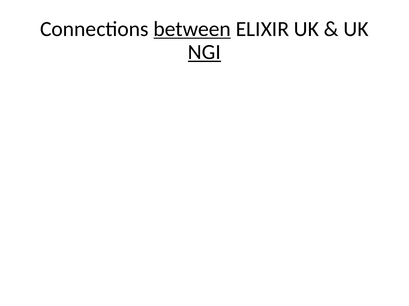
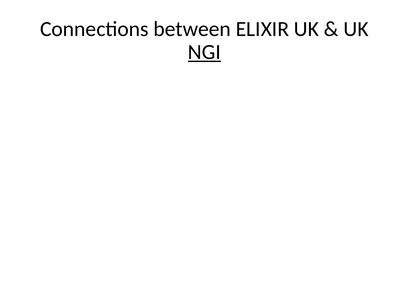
between underline: present -> none (192, 29)
